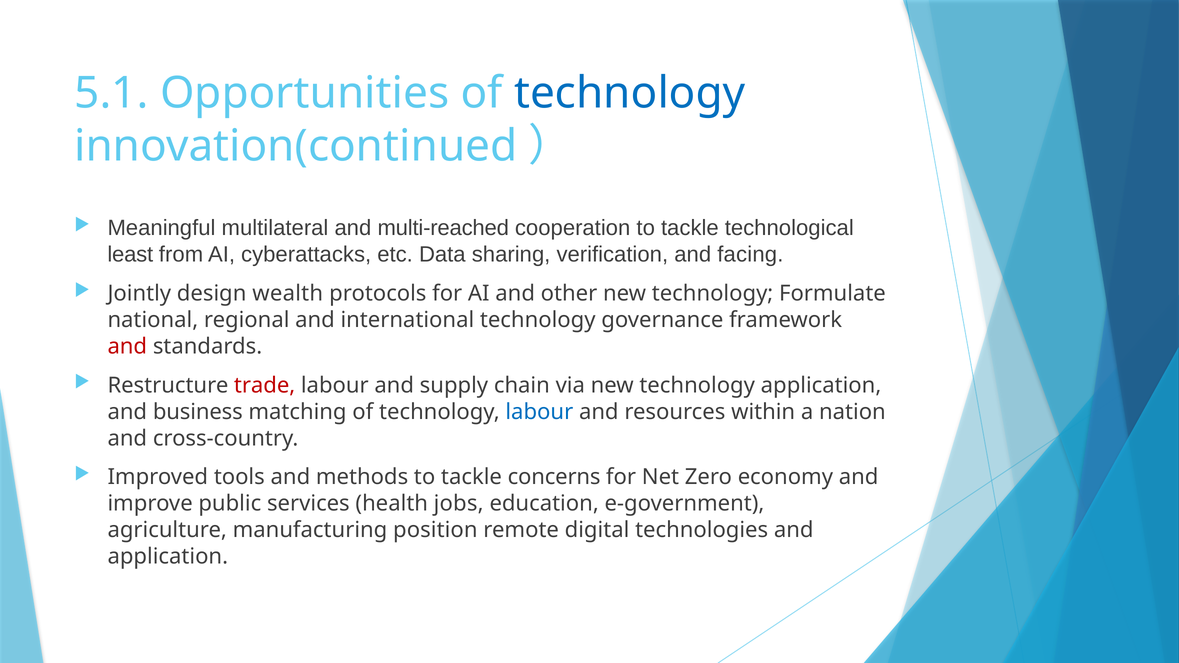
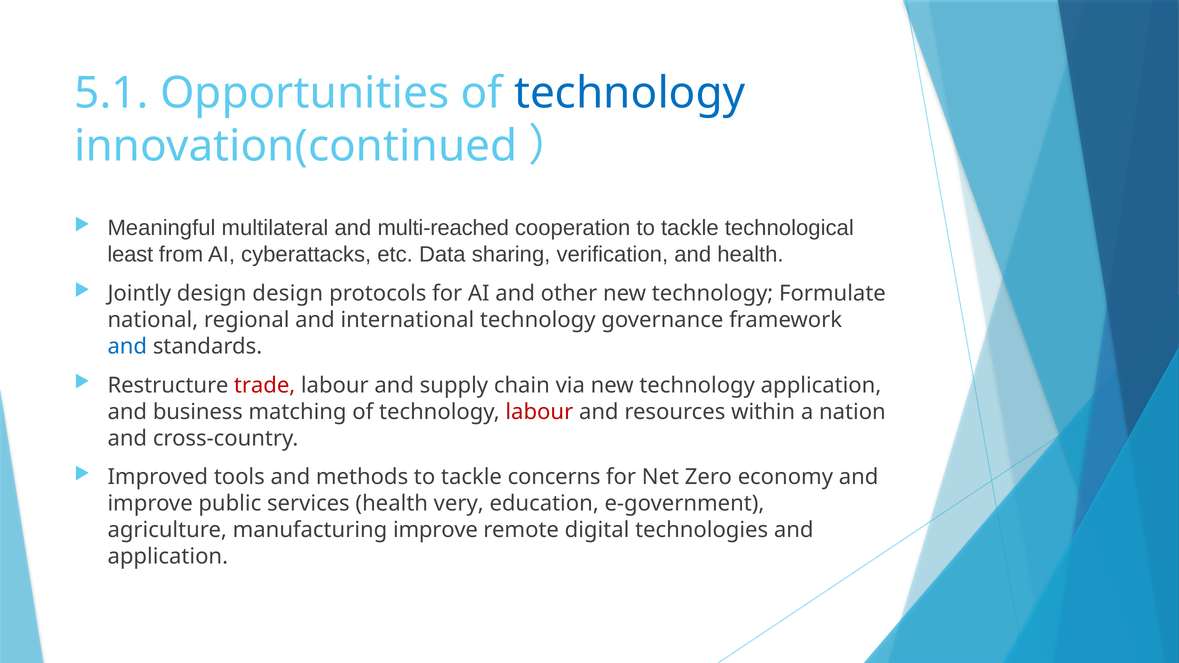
and facing: facing -> health (750, 255)
design wealth: wealth -> design (288, 294)
and colour: red -> blue (127, 347)
labour colour: blue -> red (539, 412)
jobs: jobs -> very (459, 504)
manufacturing position: position -> improve (435, 530)
